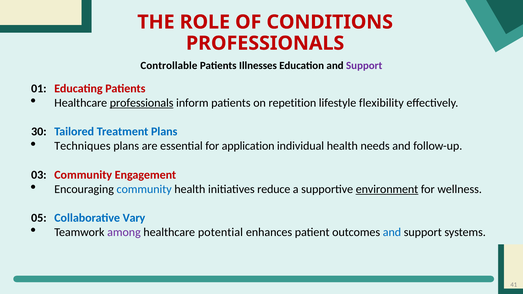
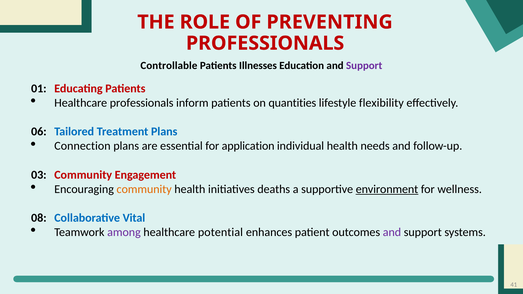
CONDITIONS: CONDITIONS -> PREVENTING (330, 22)
professionals underline: present -> none (142, 103)
repetition: repetition -> quantities (292, 103)
30: 30 -> 06 (39, 132)
Techniques: Techniques -> Connection (82, 146)
community colour: blue -> orange (144, 189)
reduce: reduce -> deaths (274, 189)
05: 05 -> 08 (39, 218)
Vary: Vary -> Vital (134, 218)
and colour: blue -> purple (392, 232)
